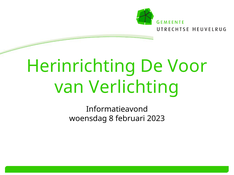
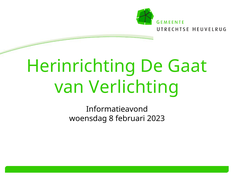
Voor: Voor -> Gaat (187, 66)
